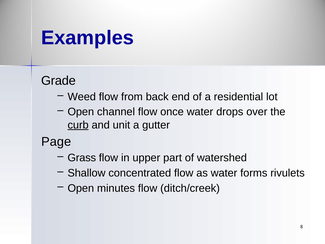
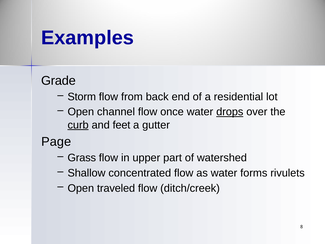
Weed: Weed -> Storm (82, 97)
drops underline: none -> present (230, 112)
unit: unit -> feet (121, 125)
minutes: minutes -> traveled (116, 188)
